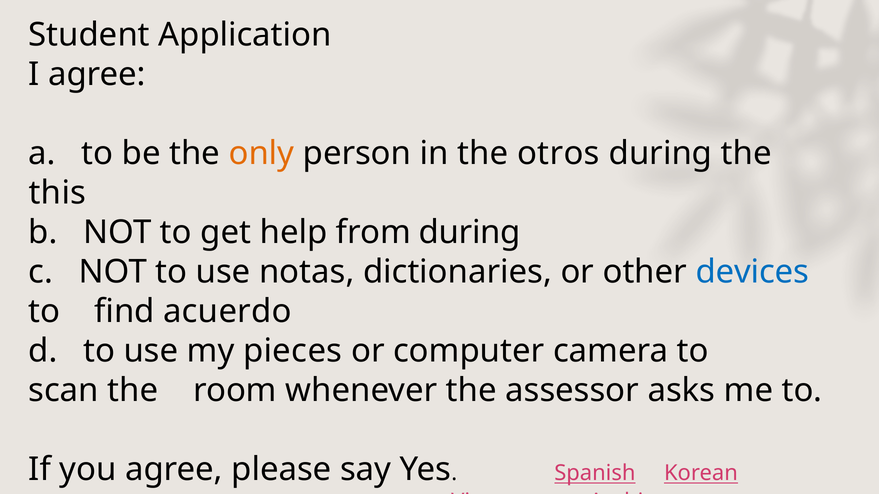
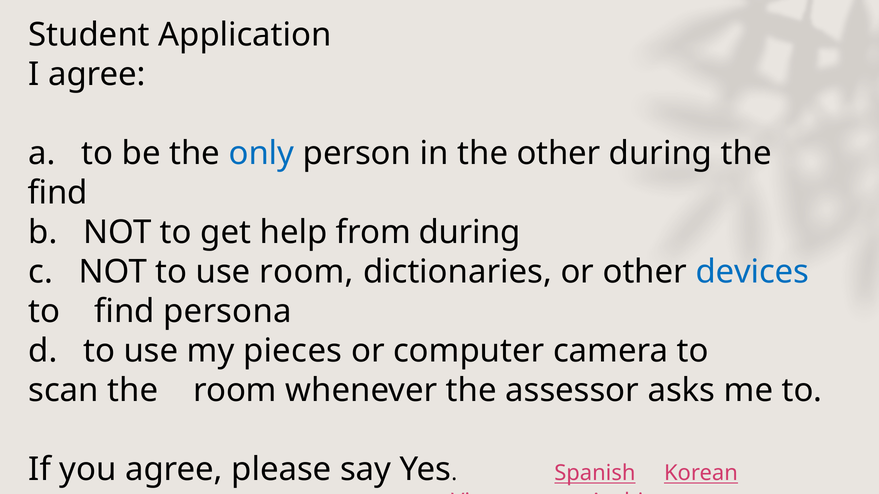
only colour: orange -> blue (261, 154)
the otros: otros -> other (559, 154)
this: this -> find (58, 193)
use notas: notas -> room (307, 272)
acuerdo: acuerdo -> persona (227, 312)
